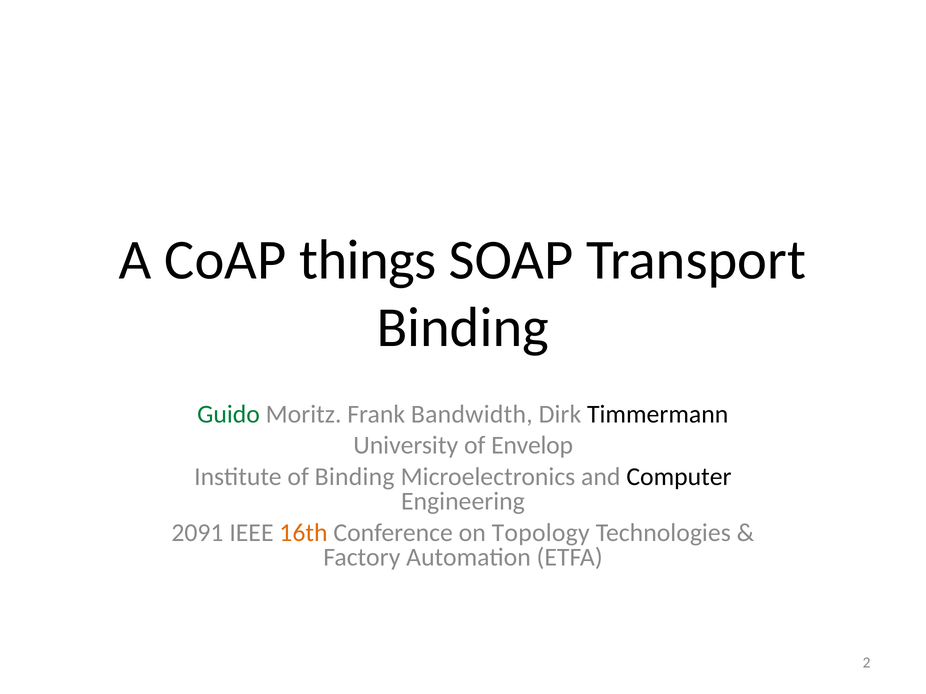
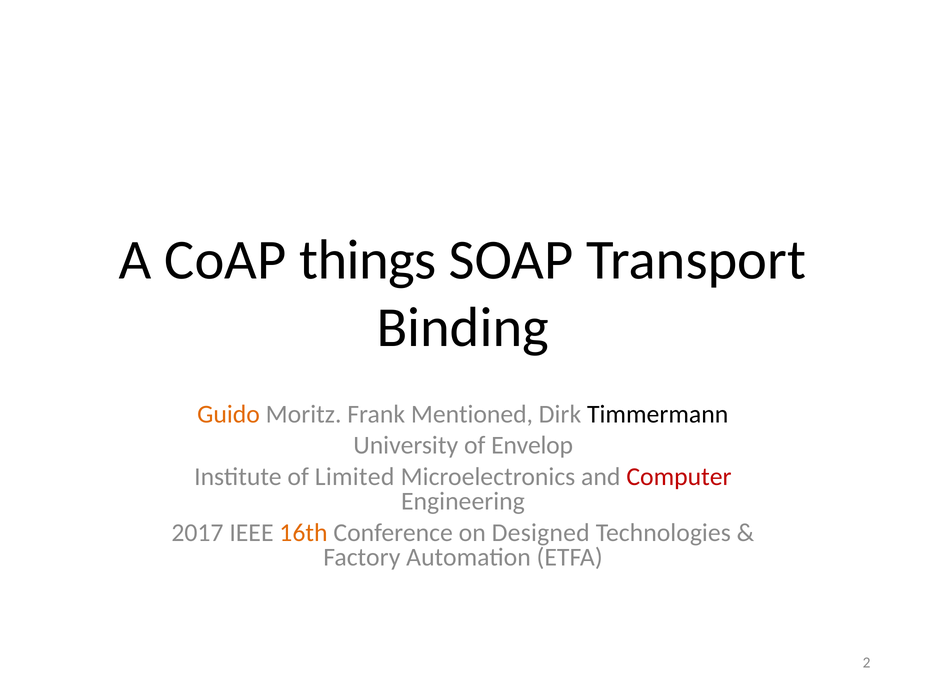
Guido colour: green -> orange (229, 414)
Bandwidth: Bandwidth -> Mentioned (472, 414)
of Binding: Binding -> Limited (355, 477)
Computer colour: black -> red (679, 477)
2091: 2091 -> 2017 (197, 533)
Topology: Topology -> Designed (541, 533)
